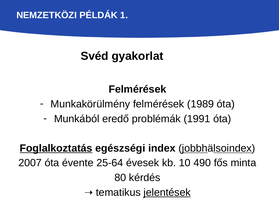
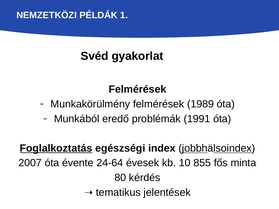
25-64: 25-64 -> 24-64 (110, 163)
490: 490 -> 855 (202, 163)
jelentések underline: present -> none (167, 193)
